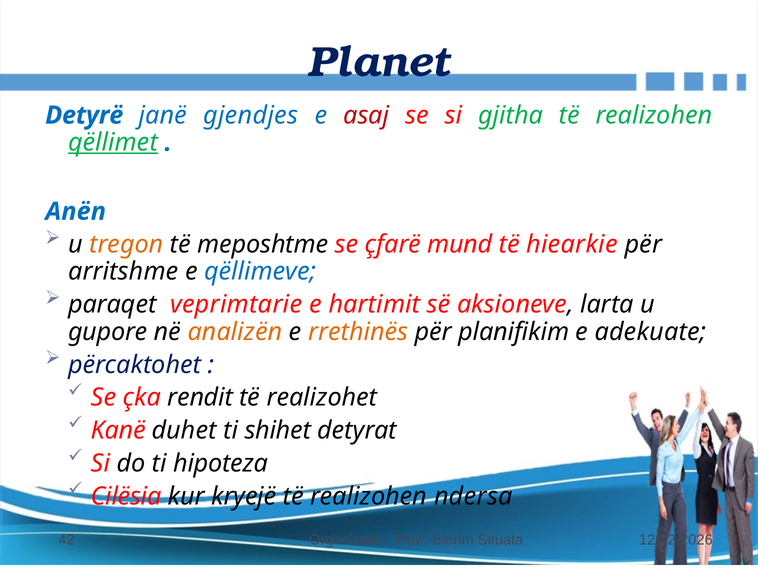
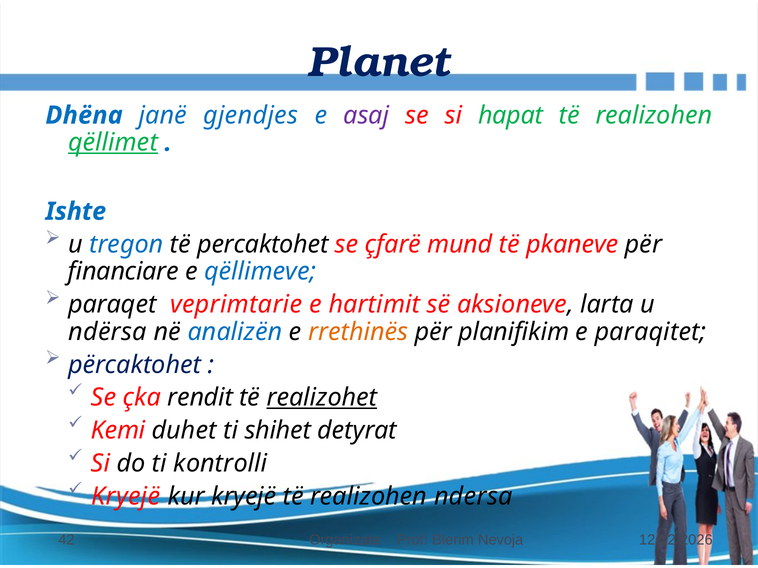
Detyrë: Detyrë -> Dhëna (84, 115)
asaj colour: red -> purple (366, 115)
gjitha: gjitha -> hapat (511, 115)
Anën: Anën -> Ishte (76, 212)
tregon colour: orange -> blue (126, 245)
meposhtme: meposhtme -> percaktohet (263, 245)
hiearkie: hiearkie -> pkaneve (572, 245)
arritshme: arritshme -> financiare (123, 272)
gupore: gupore -> ndërsa (108, 332)
analizën colour: orange -> blue (235, 332)
adekuate: adekuate -> paraqitet (650, 332)
realizohet underline: none -> present (322, 398)
Kanë: Kanë -> Kemi (118, 431)
hipoteza: hipoteza -> kontrolli (220, 464)
Cilësia: Cilësia -> Kryejë (126, 497)
Situata: Situata -> Nevoja (501, 541)
